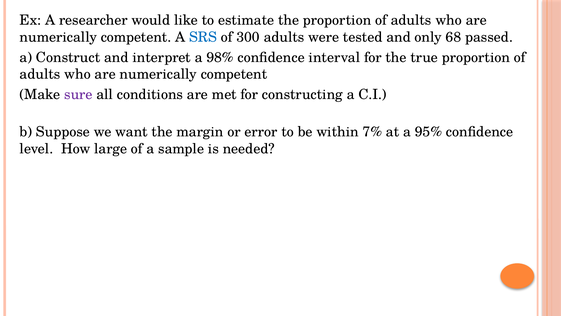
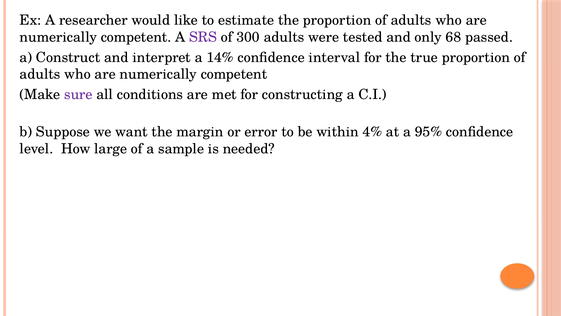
SRS colour: blue -> purple (203, 37)
98%: 98% -> 14% (220, 57)
7%: 7% -> 4% (372, 132)
